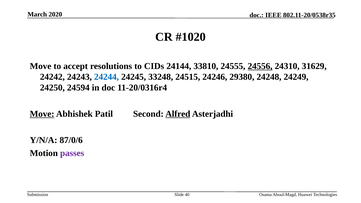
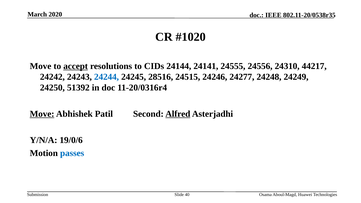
accept underline: none -> present (76, 66)
33810: 33810 -> 24141 (206, 66)
24556 underline: present -> none (260, 66)
31629: 31629 -> 44217 (314, 66)
33248: 33248 -> 28516 (161, 77)
29380: 29380 -> 24277 (242, 77)
24594: 24594 -> 51392 (78, 88)
87/0/6: 87/0/6 -> 19/0/6 (71, 140)
passes colour: purple -> blue (72, 153)
